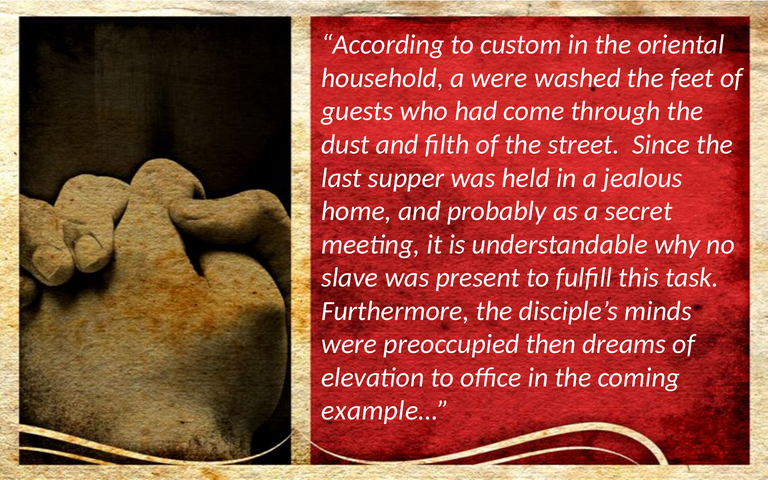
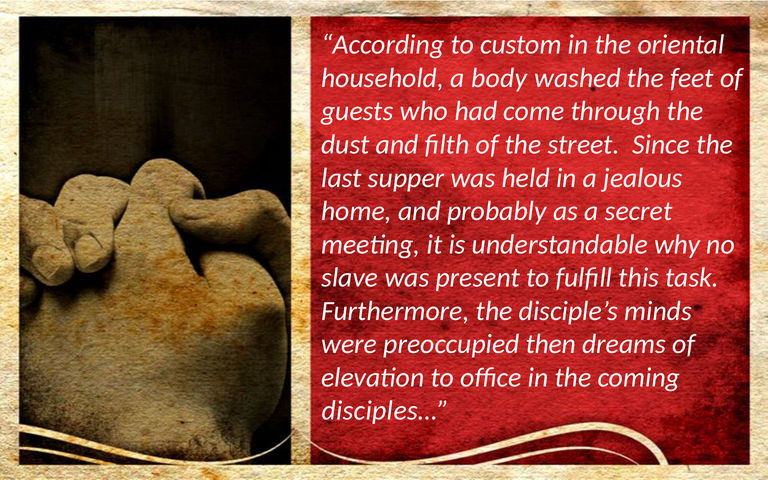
a were: were -> body (499, 78)
example…: example… -> disciples… (385, 411)
